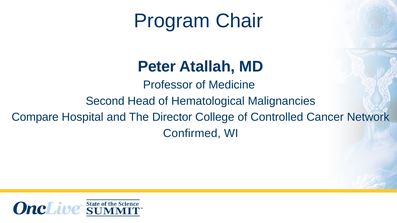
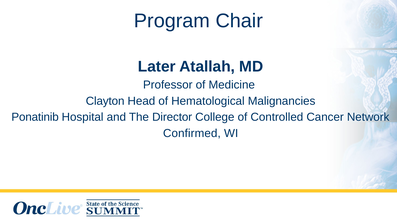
Peter: Peter -> Later (157, 67)
Second: Second -> Clayton (105, 101)
Compare: Compare -> Ponatinib (35, 117)
